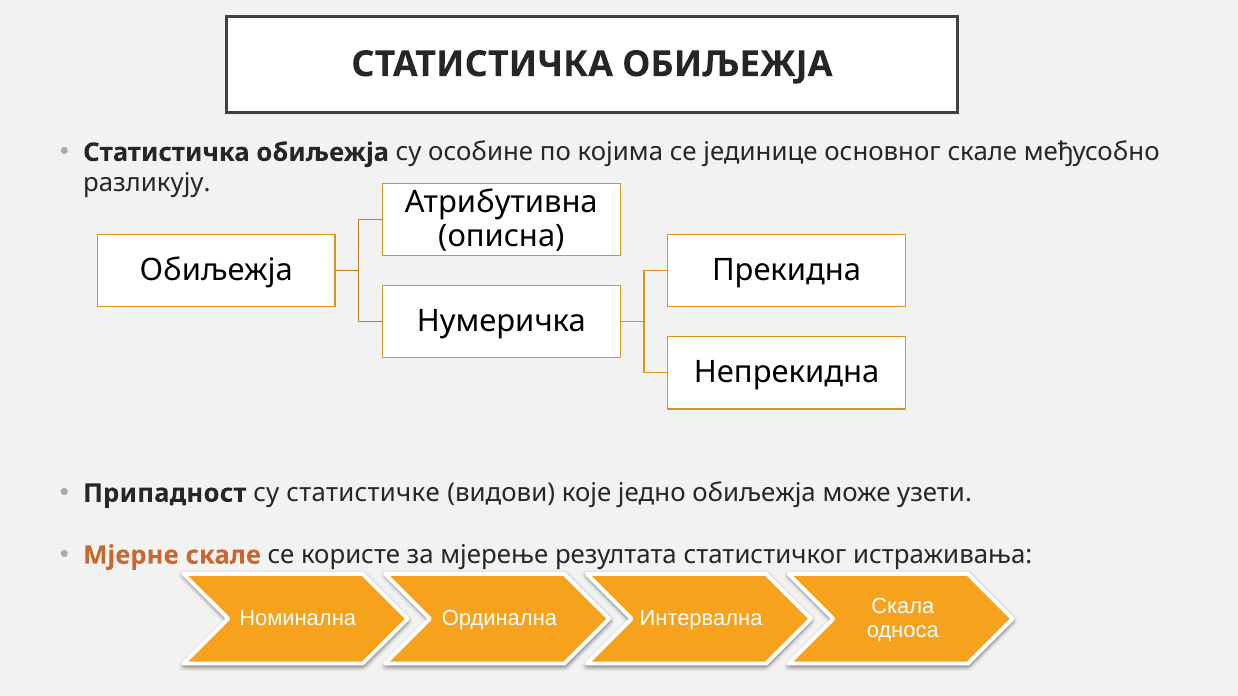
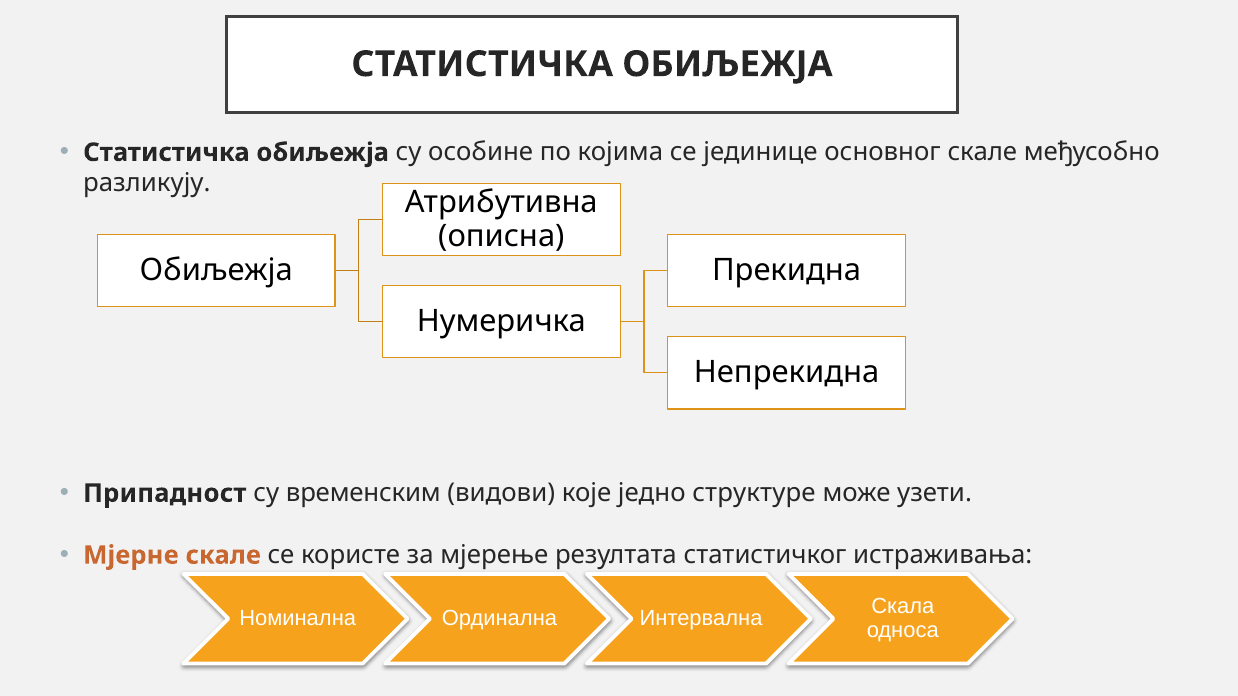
статистичке: статистичке -> временским (363, 494)
једно обиљежја: обиљежја -> структуре (754, 494)
